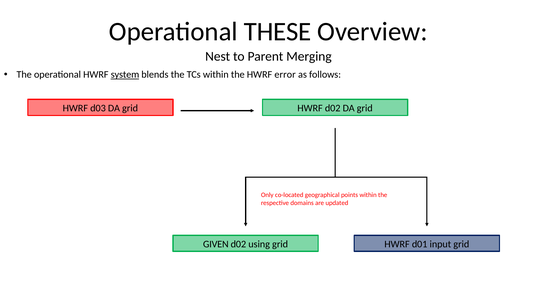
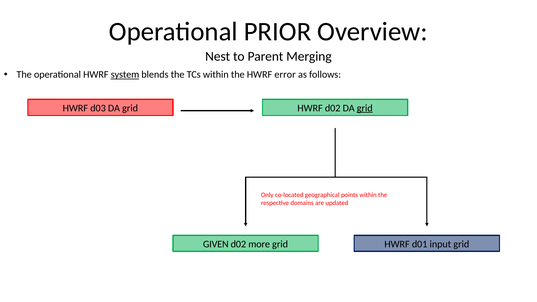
THESE: THESE -> PRIOR (278, 32)
grid underline: none -> present (365, 108)
using: using -> more (259, 244)
